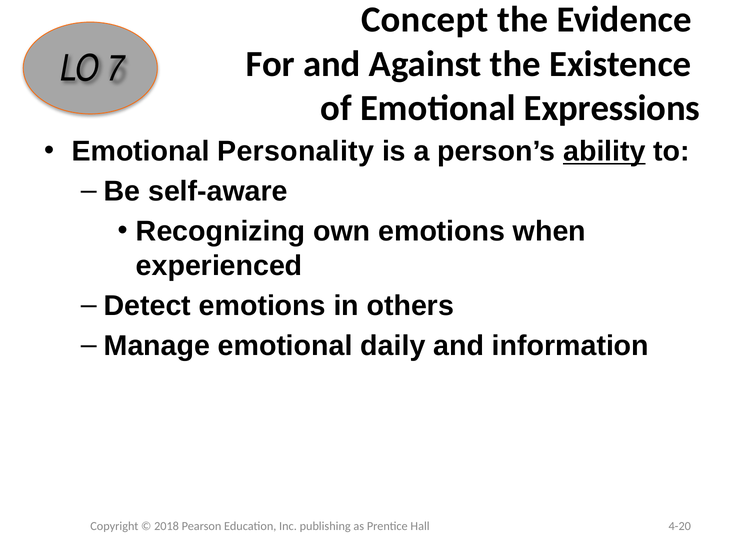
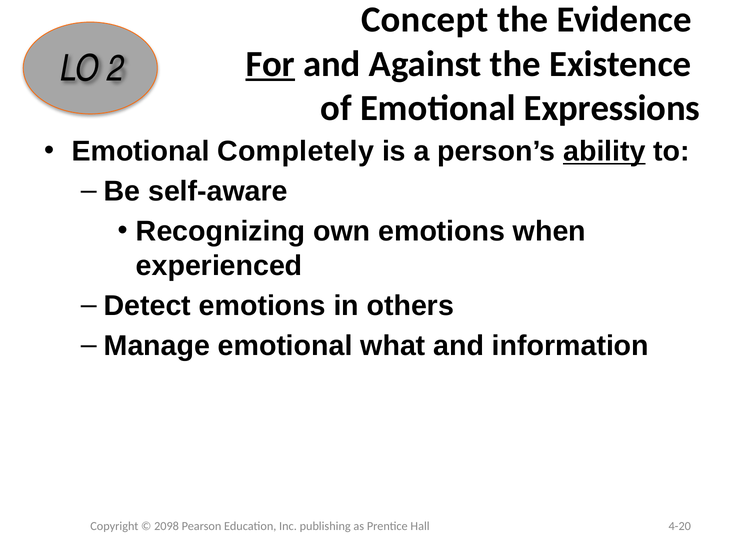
For underline: none -> present (270, 64)
7: 7 -> 2 (116, 69)
Personality: Personality -> Completely (296, 151)
daily: daily -> what (393, 346)
2018: 2018 -> 2098 (167, 526)
